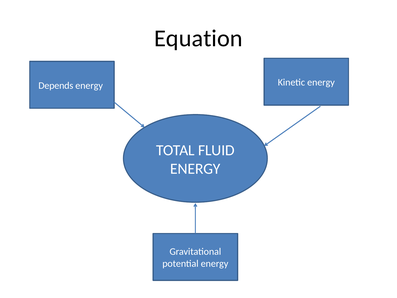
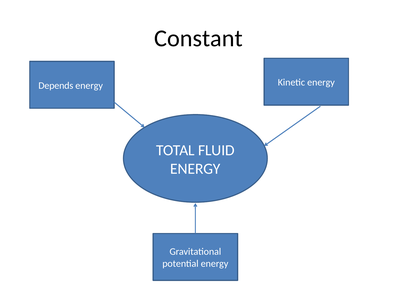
Equation: Equation -> Constant (198, 38)
